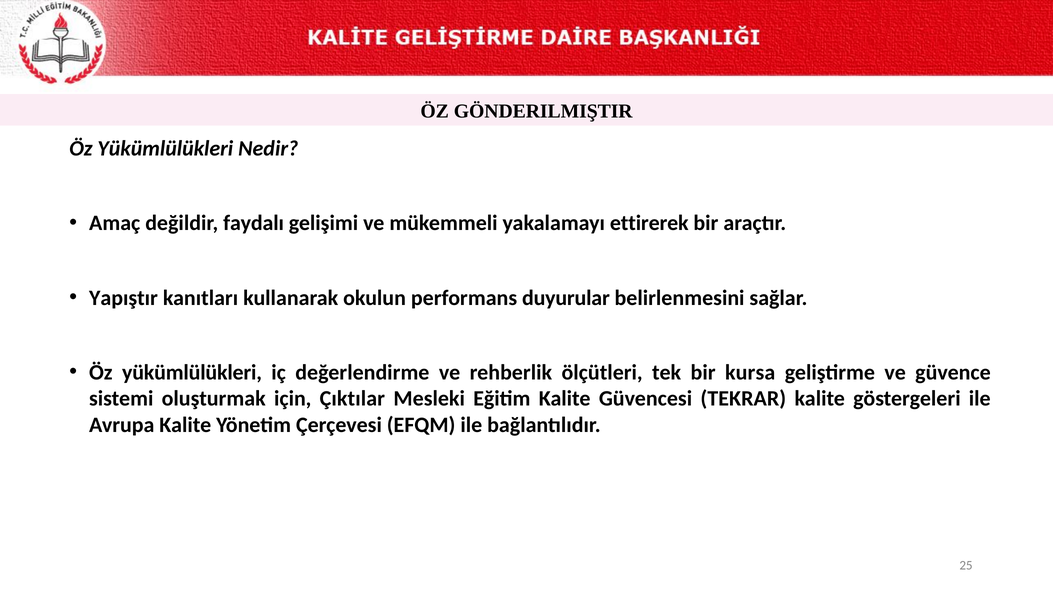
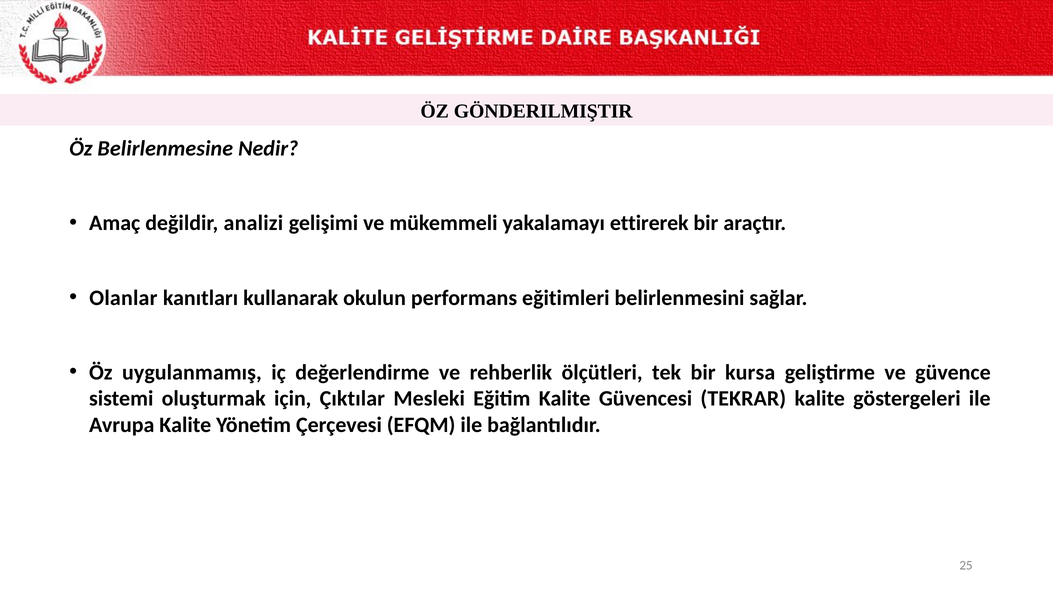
Yükümlülükleri: Yükümlülükleri -> Belirlenmesine (165, 149)
faydalı: faydalı -> analizi (253, 223)
Yapıştır: Yapıştır -> Olanlar (123, 298)
duyurular: duyurular -> eğitimleri (566, 298)
yükümlülükleri: yükümlülükleri -> uygulanmamış (192, 373)
